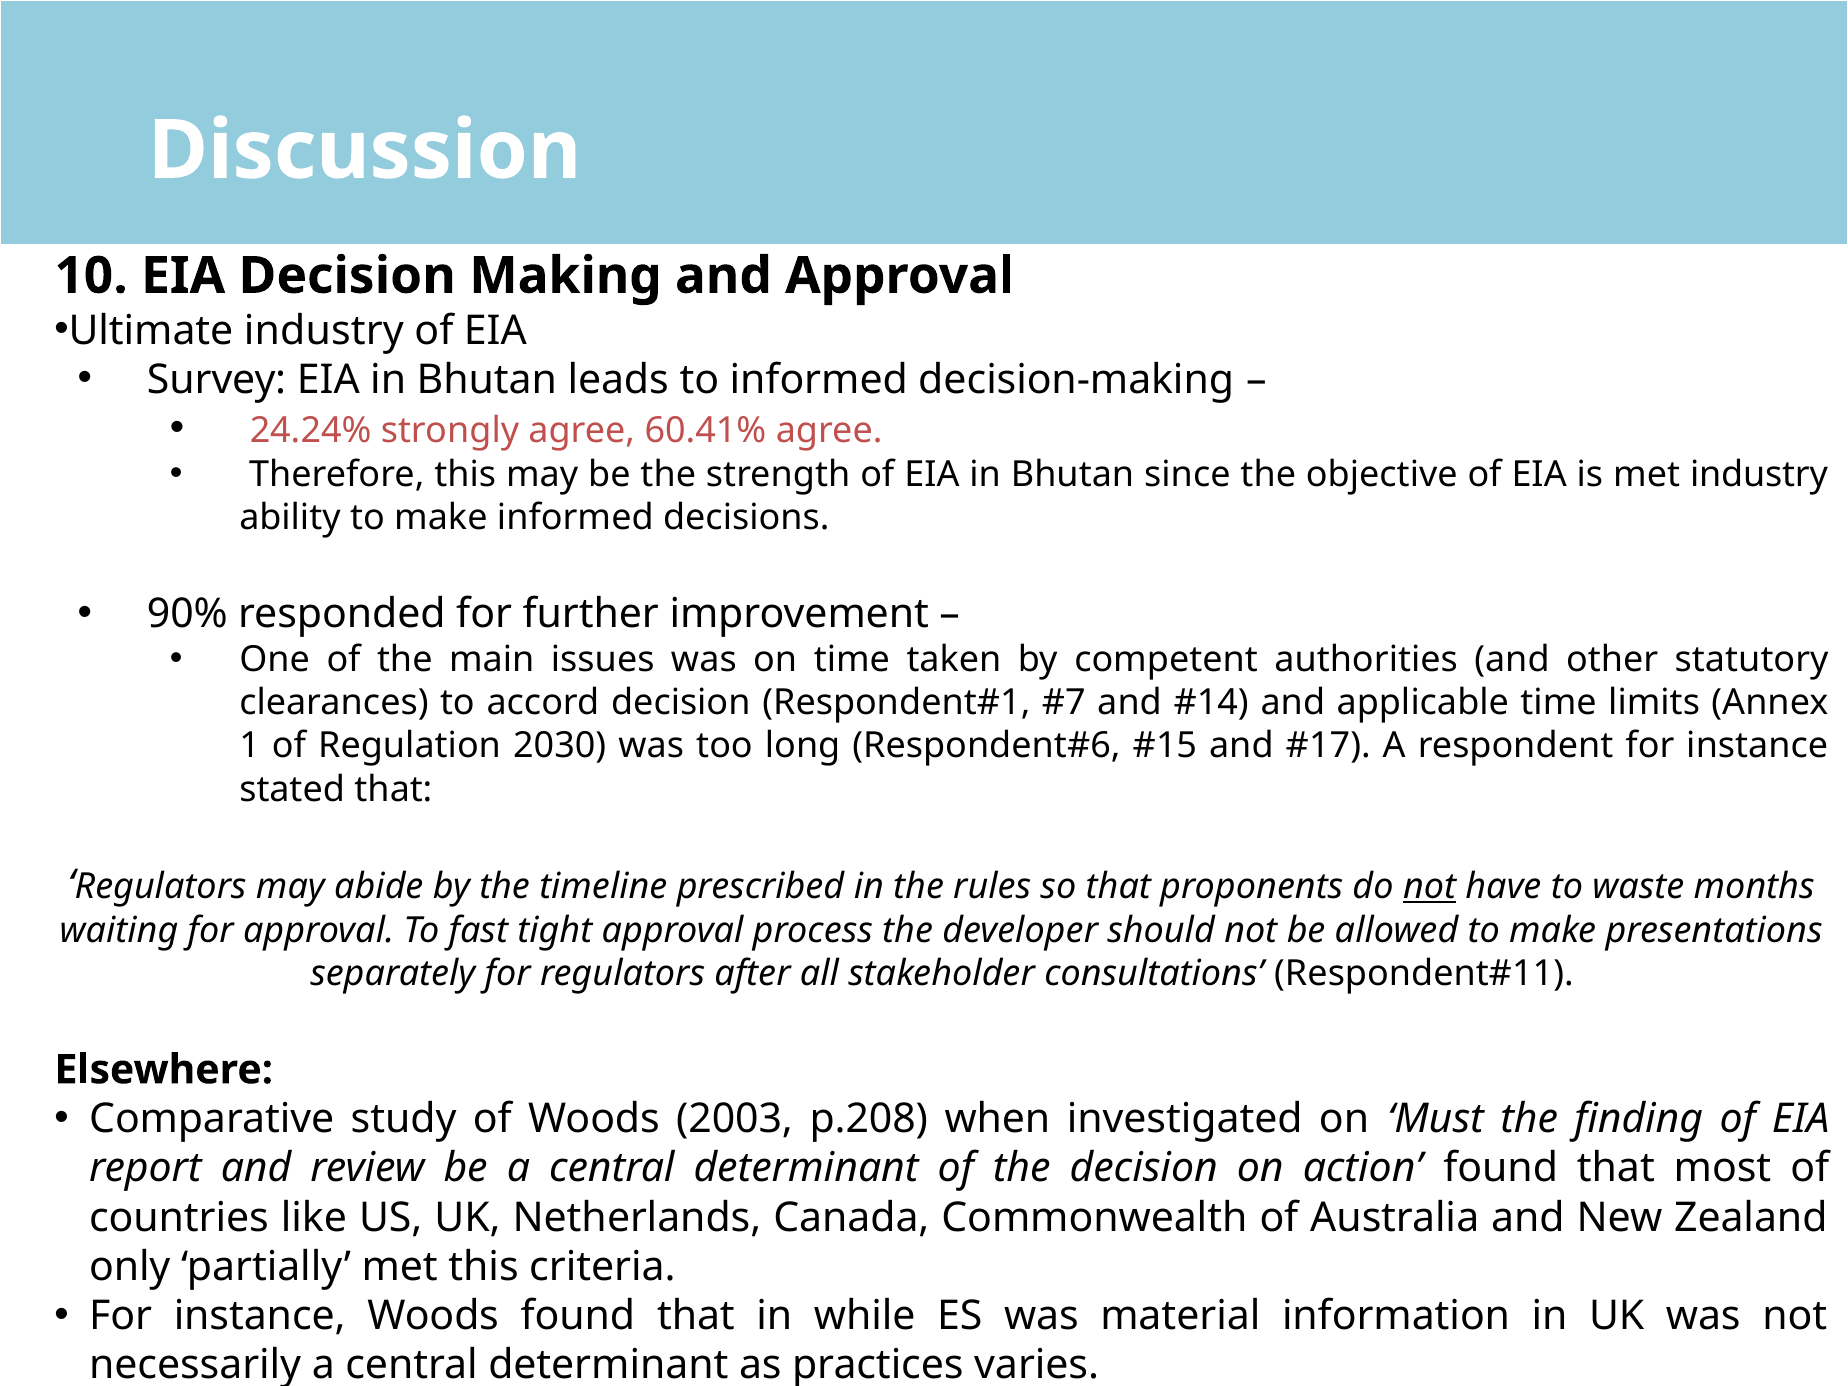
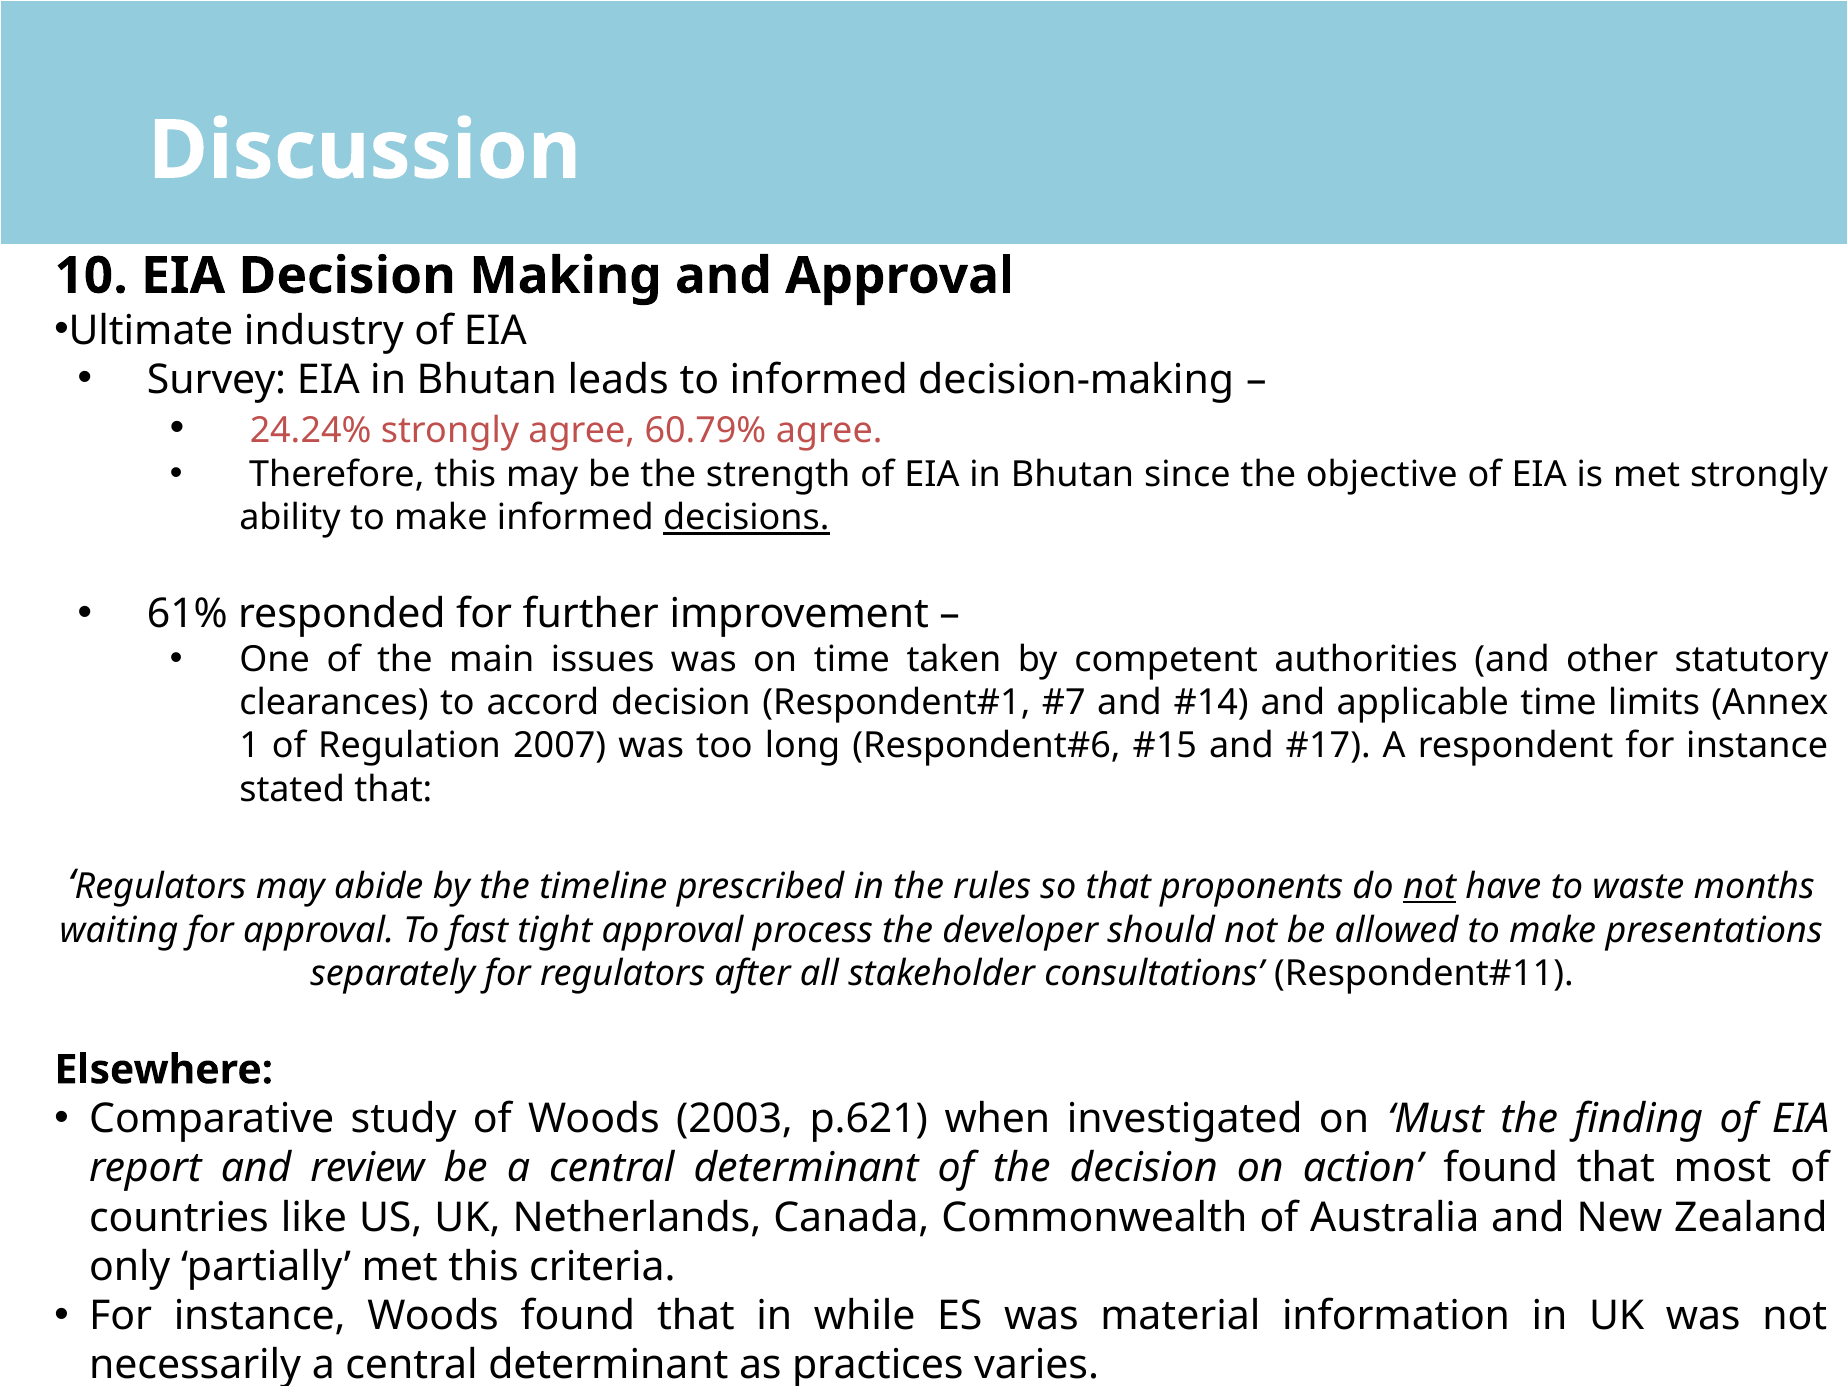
60.41%: 60.41% -> 60.79% (705, 431)
met industry: industry -> strongly (1759, 475)
decisions underline: none -> present (746, 518)
90%: 90% -> 61% (187, 614)
2030: 2030 -> 2007 (560, 746)
p.208: p.208 -> p.621 (869, 1119)
